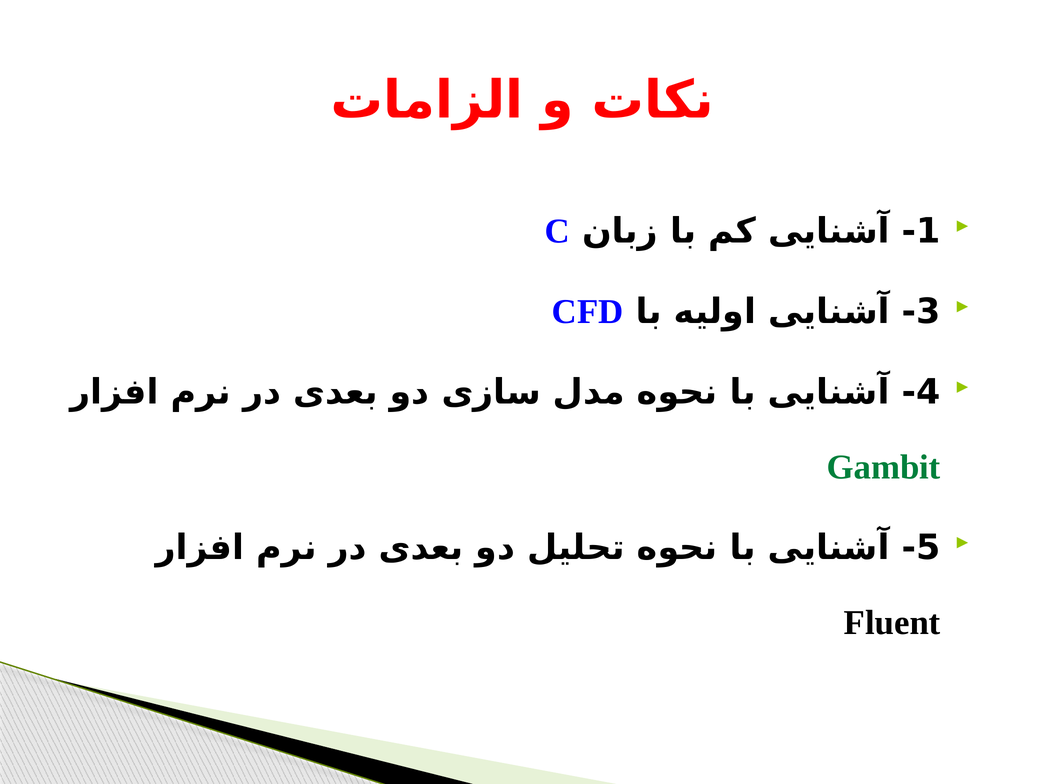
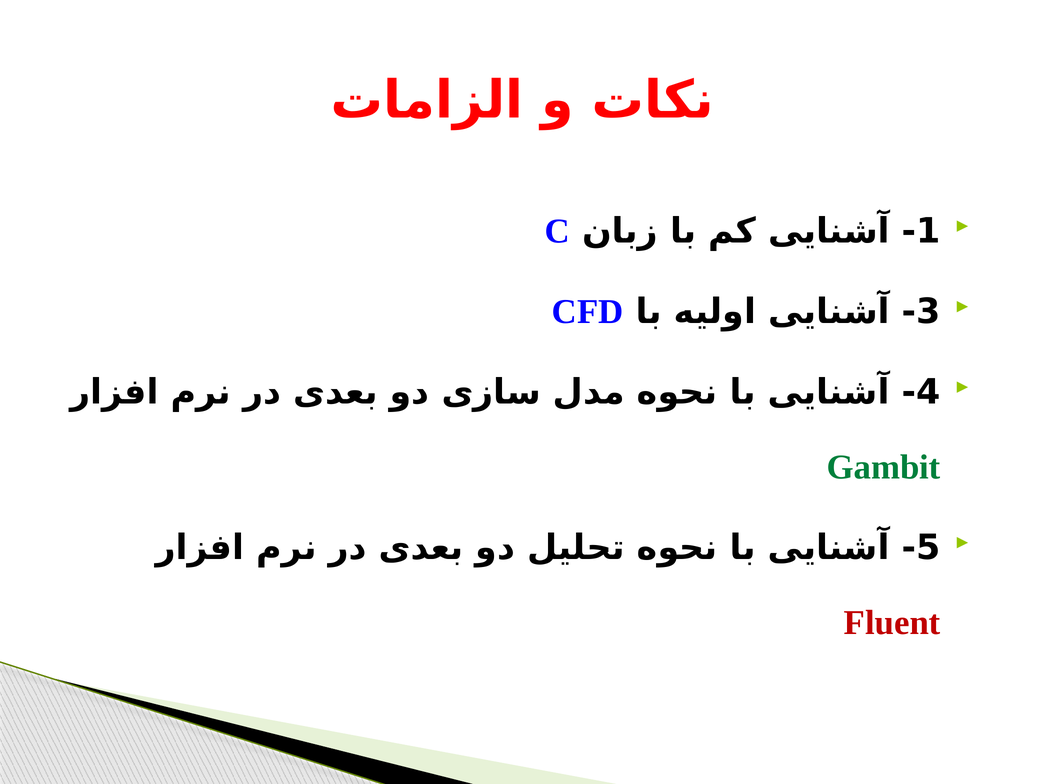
Fluent colour: black -> red (892, 623)
